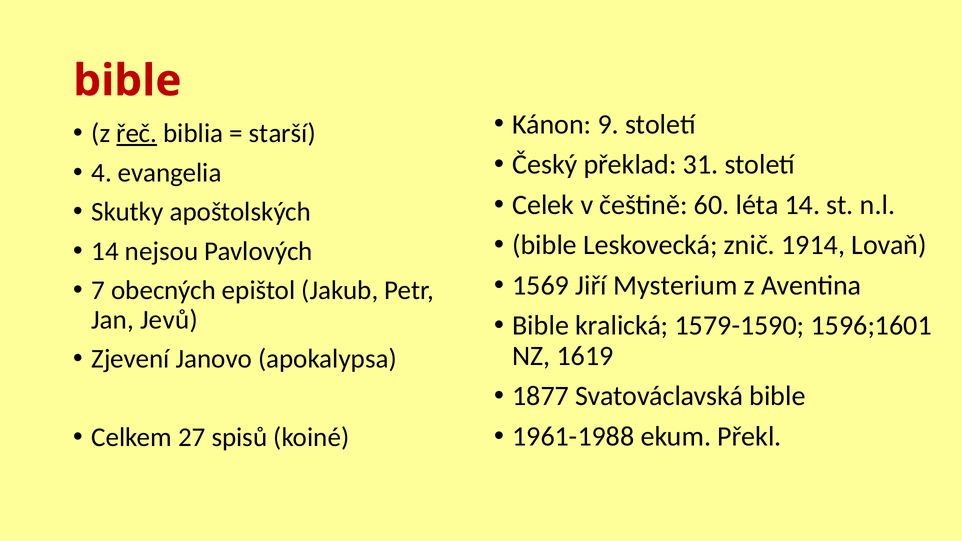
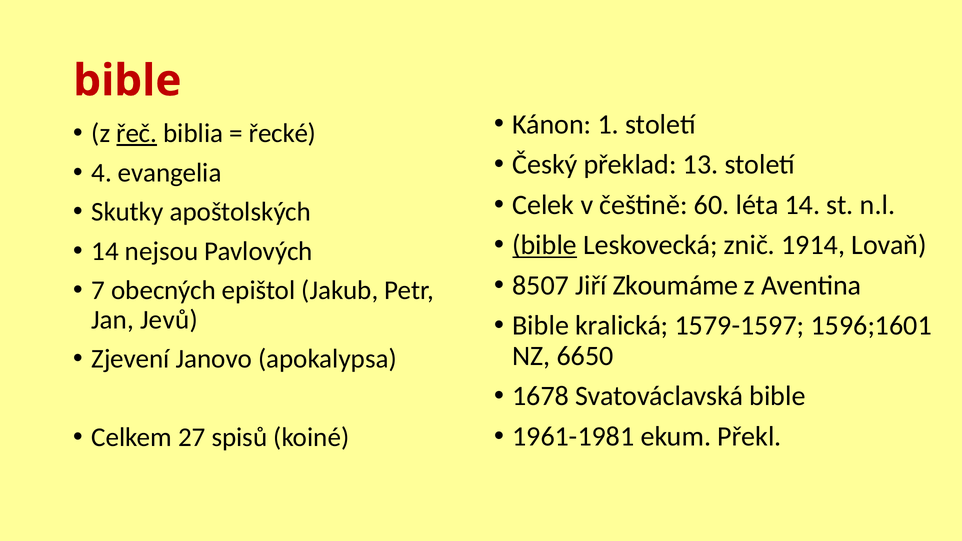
9: 9 -> 1 (608, 124)
starší: starší -> řecké (282, 133)
31: 31 -> 13 (701, 165)
bible underline: none -> present (545, 245)
1569: 1569 -> 8507 (541, 285)
Mysterium: Mysterium -> Zkoumáme (675, 285)
1579-1590: 1579-1590 -> 1579-1597 (740, 326)
1619: 1619 -> 6650 (585, 356)
1877: 1877 -> 1678 (541, 396)
1961-1988: 1961-1988 -> 1961-1981 (573, 437)
